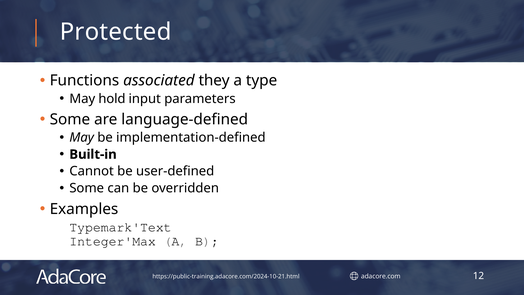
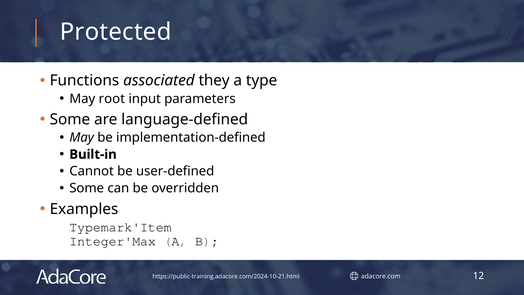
hold: hold -> root (112, 99)
Typemark'Text: Typemark'Text -> Typemark'Item (120, 227)
